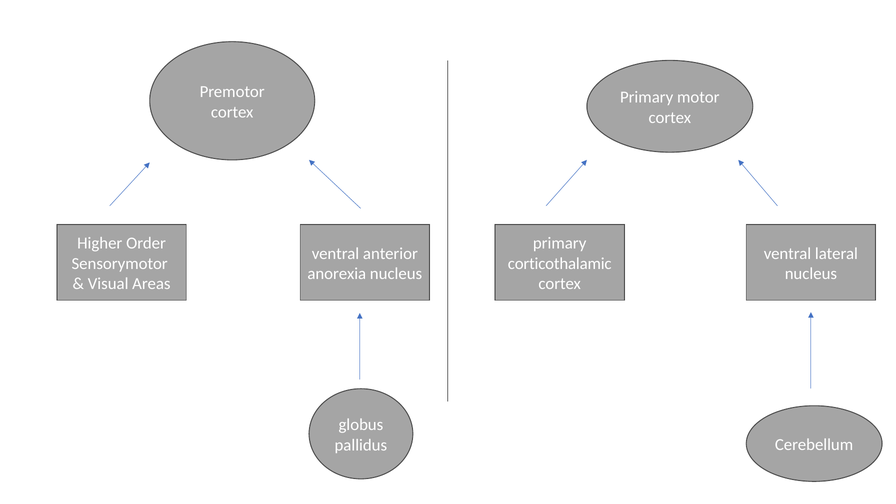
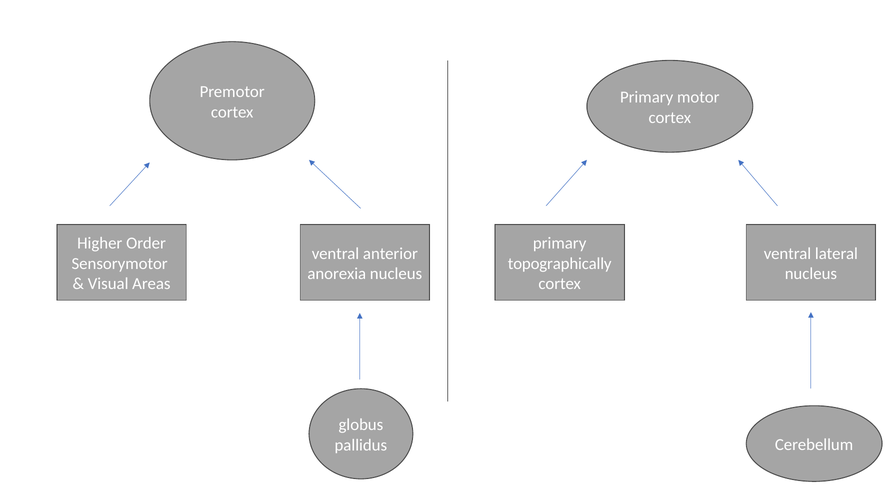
corticothalamic: corticothalamic -> topographically (560, 264)
